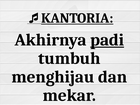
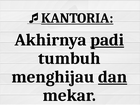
dan underline: none -> present (113, 77)
